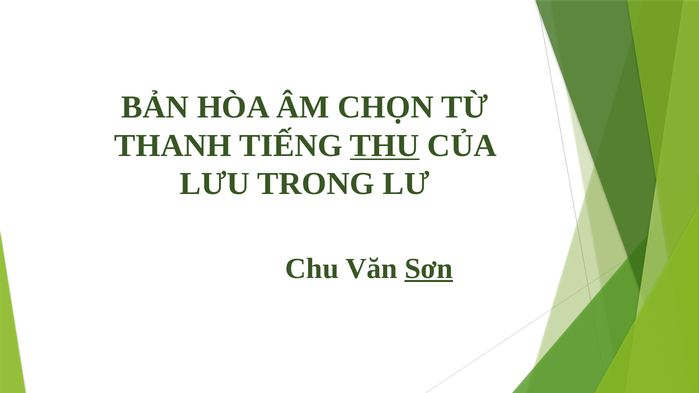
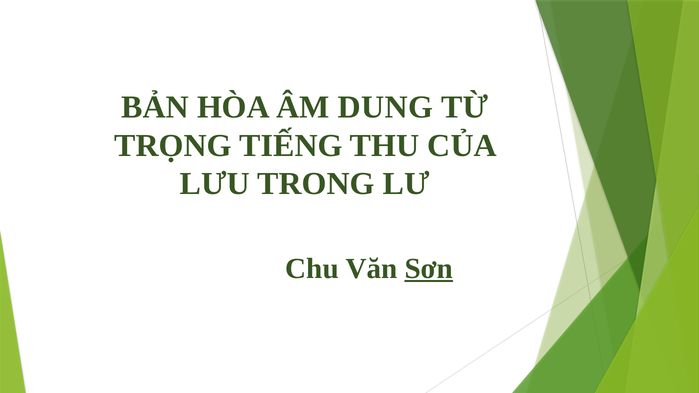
CHỌN: CHỌN -> DUNG (386, 107)
THANH: THANH -> TRỌNG (173, 146)
THU underline: present -> none (385, 146)
